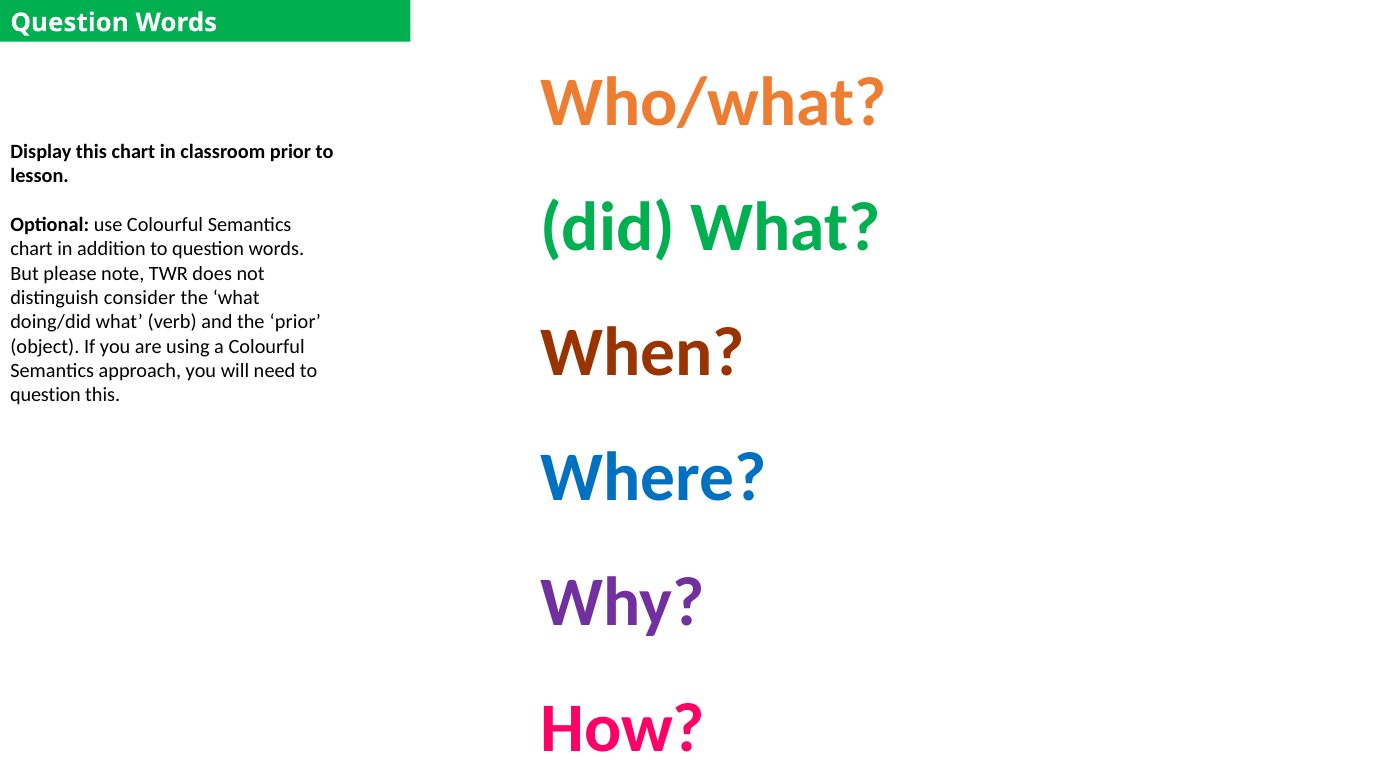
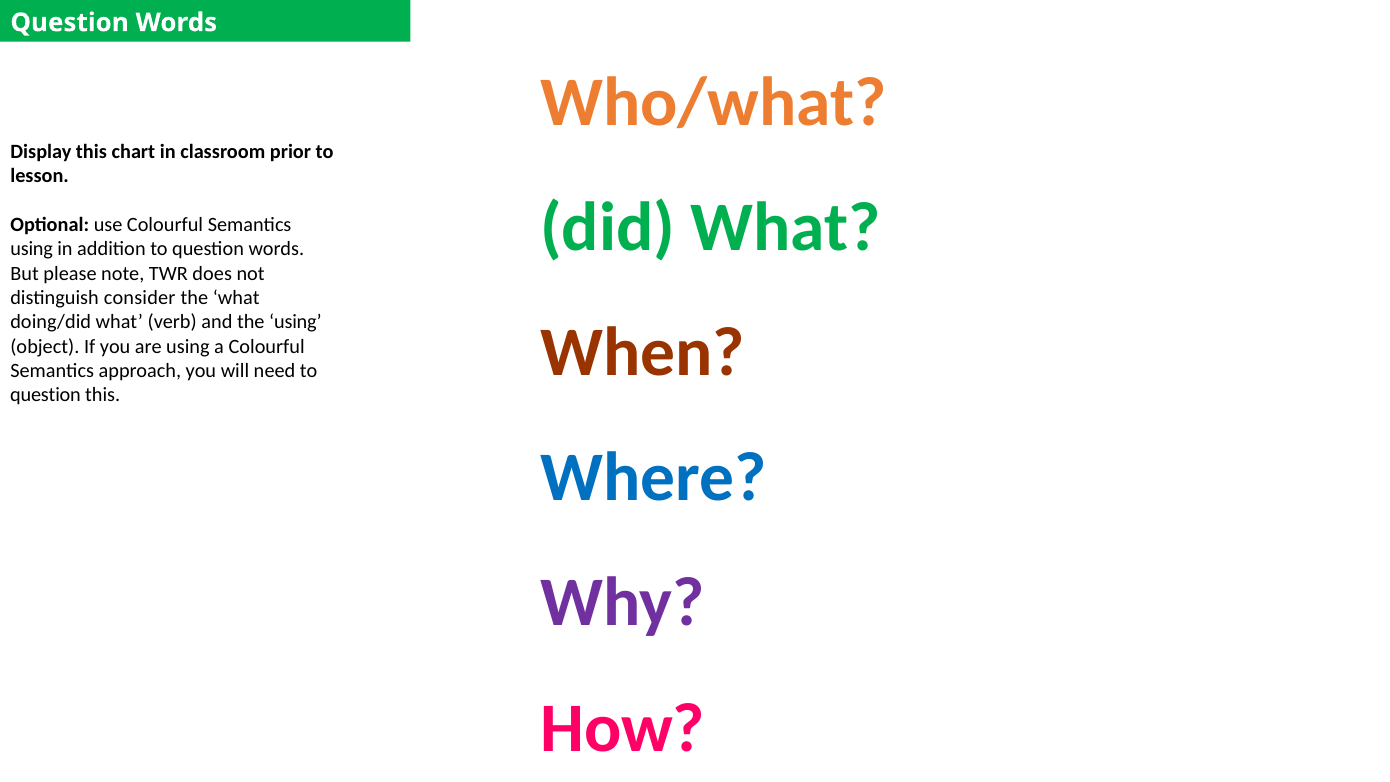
chart: chart -> using (32, 249)
the prior: prior -> using (295, 322)
